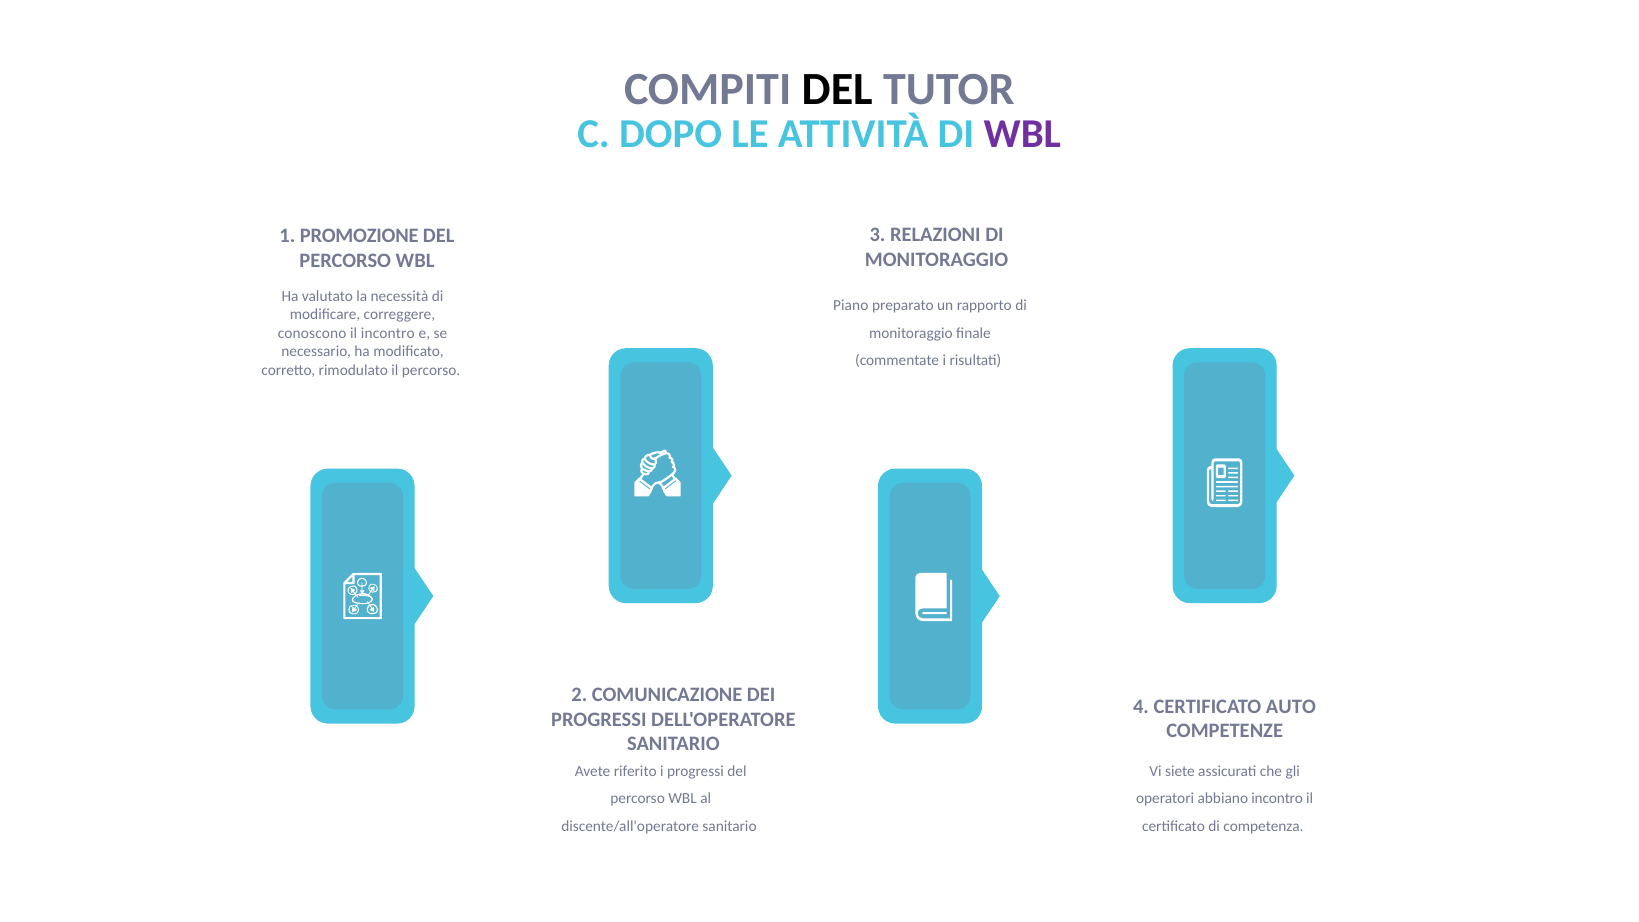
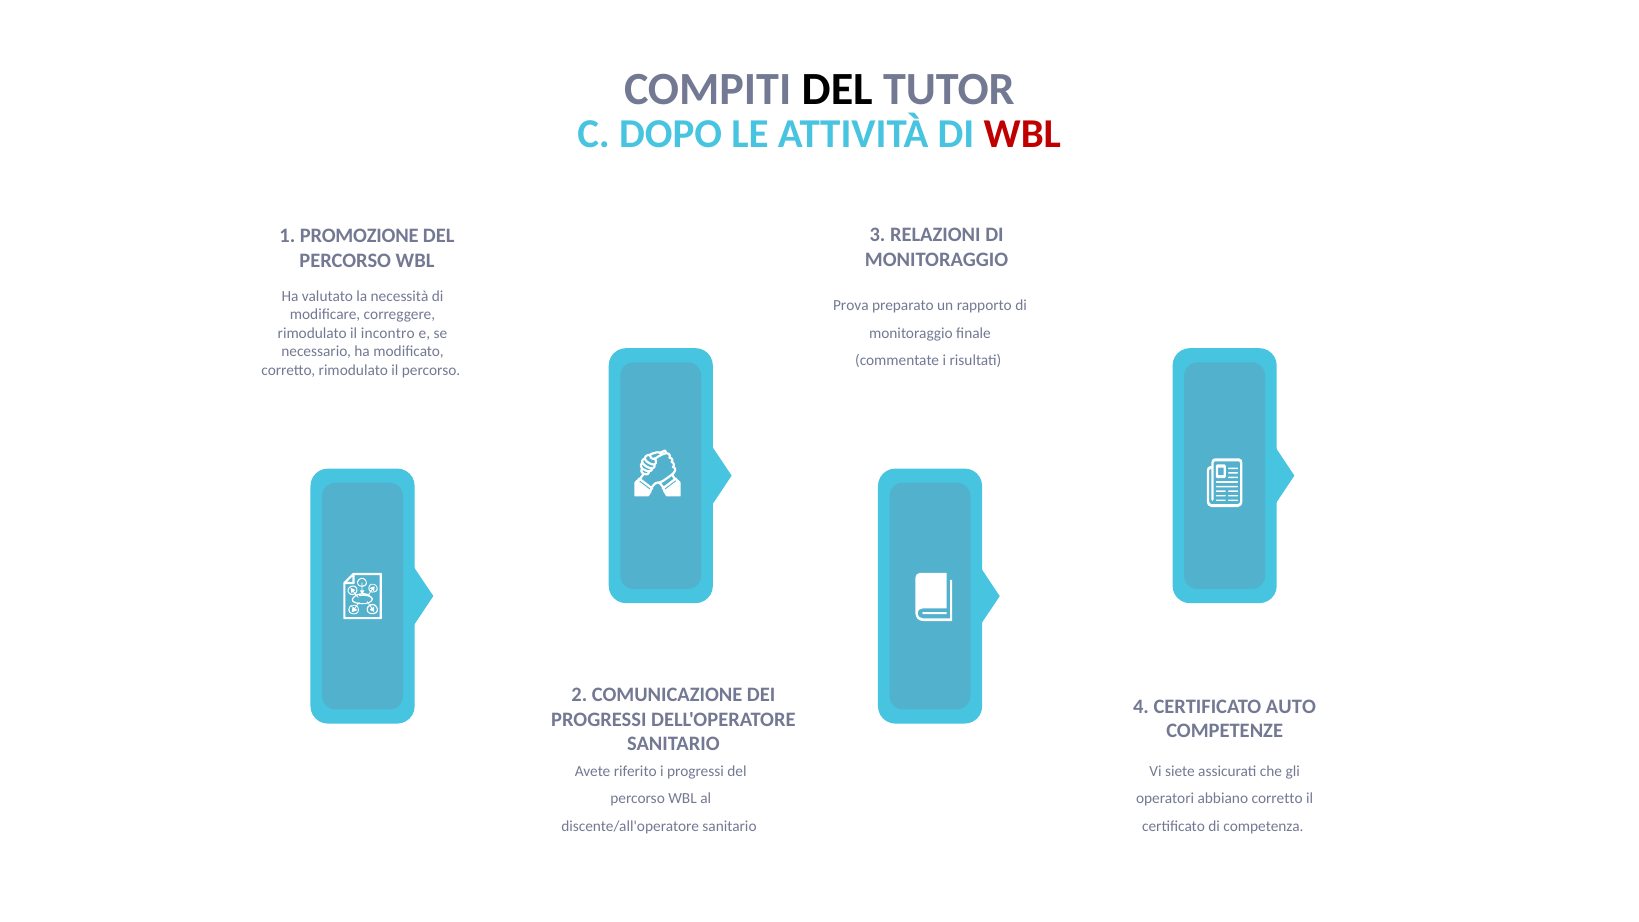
WBL colour: purple -> red (1022, 134)
Piano: Piano -> Prova (851, 306)
conoscono: conoscono -> rimodulato (312, 333)
abbiano incontro: incontro -> corretto (1277, 799)
